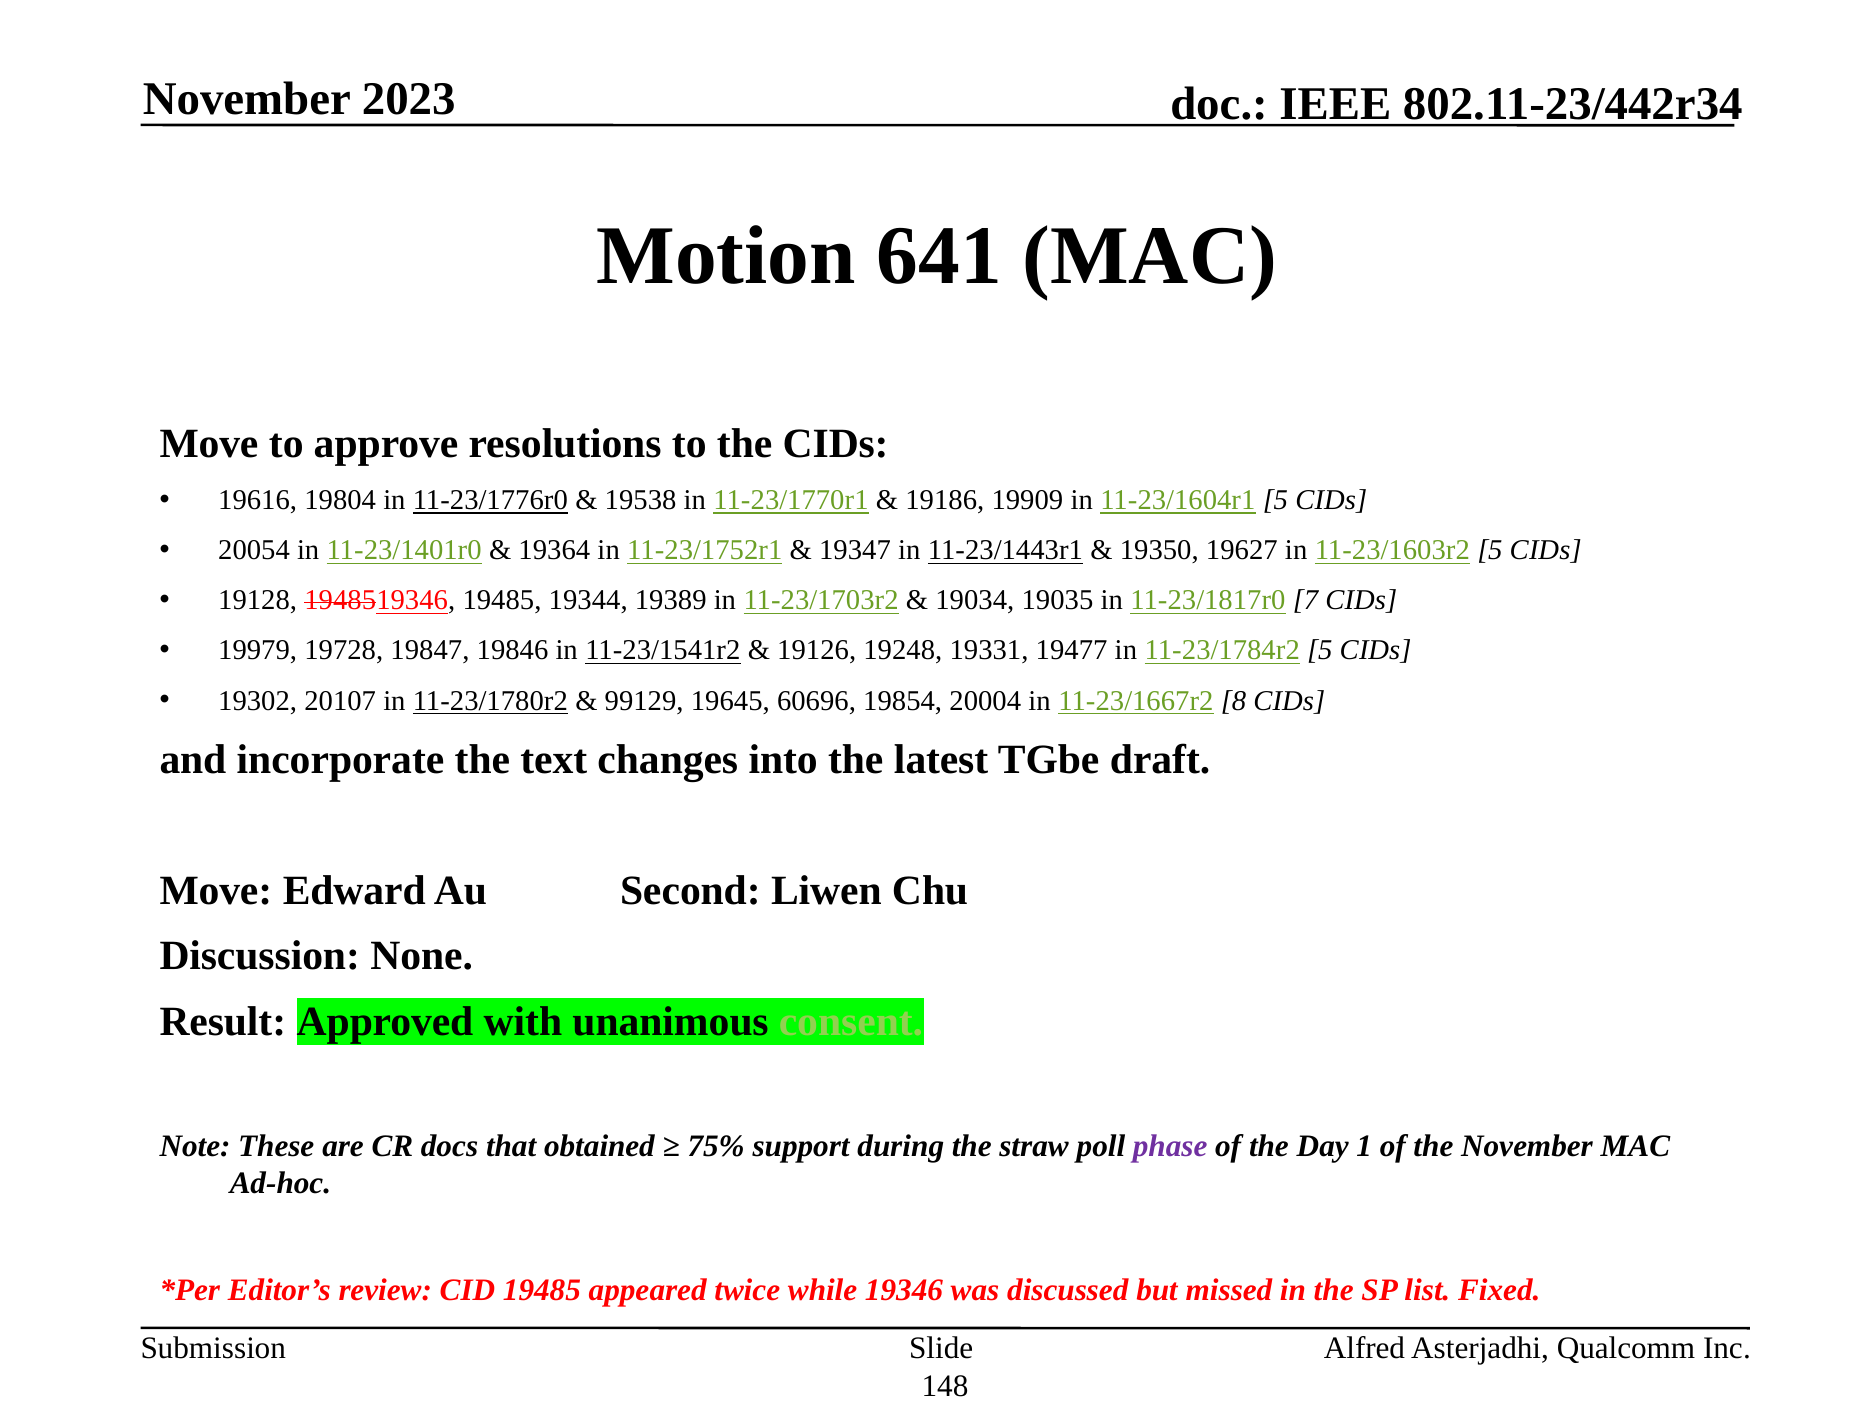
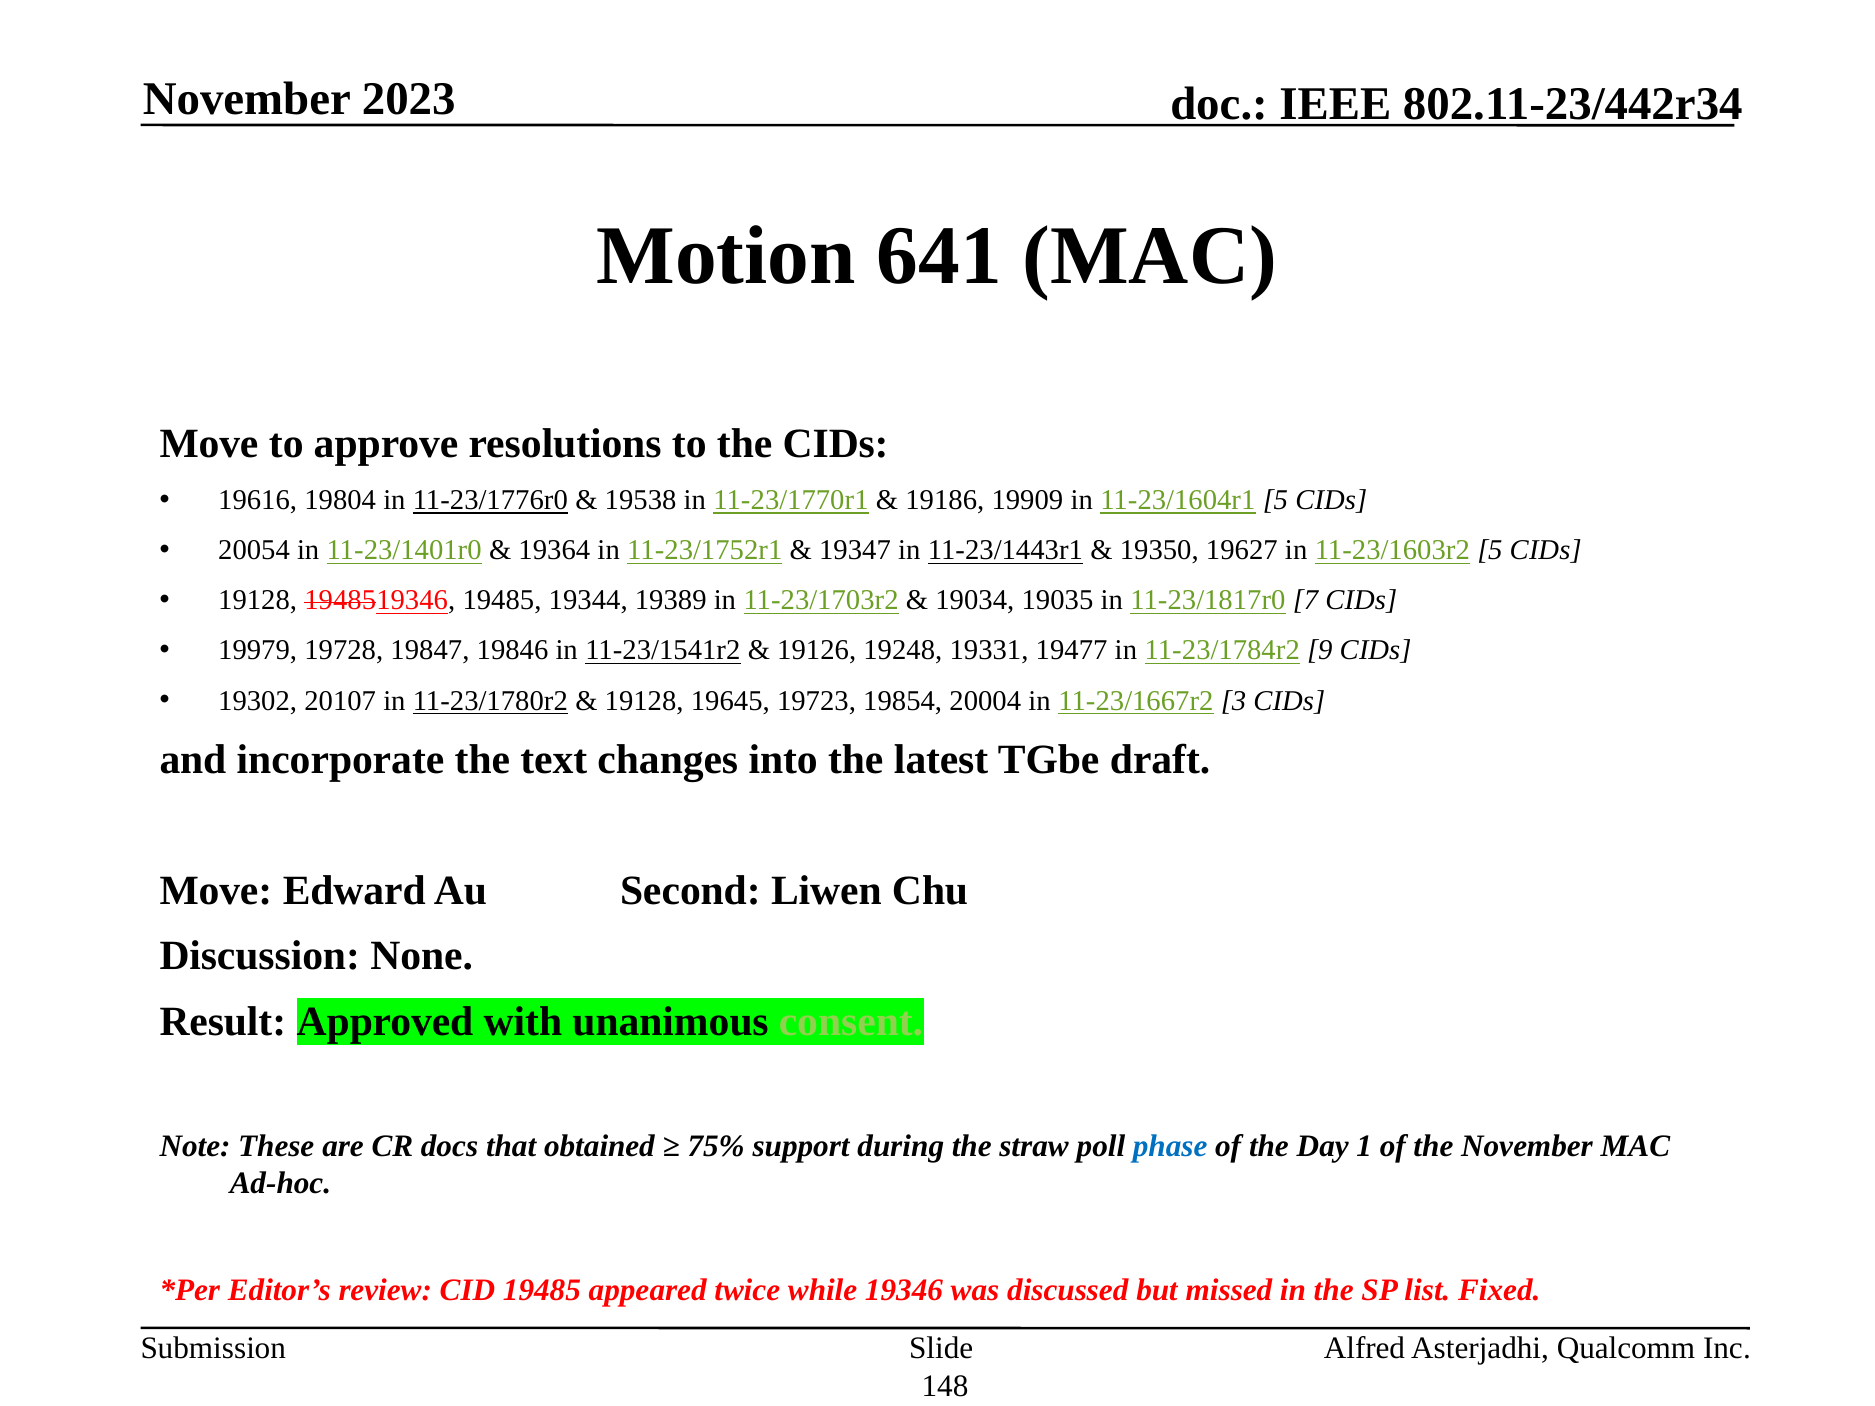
11-23/1784r2 5: 5 -> 9 (1320, 651)
99129: 99129 -> 19128 (644, 701)
60696: 60696 -> 19723 (816, 701)
8: 8 -> 3 (1234, 701)
phase colour: purple -> blue (1170, 1146)
